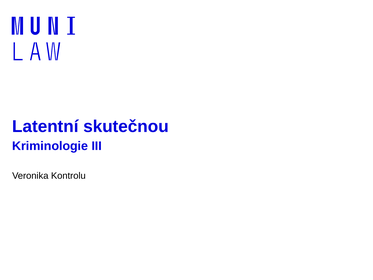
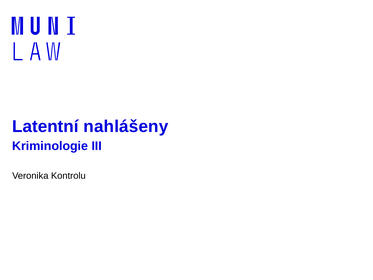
skutečnou: skutečnou -> nahlášeny (126, 126)
